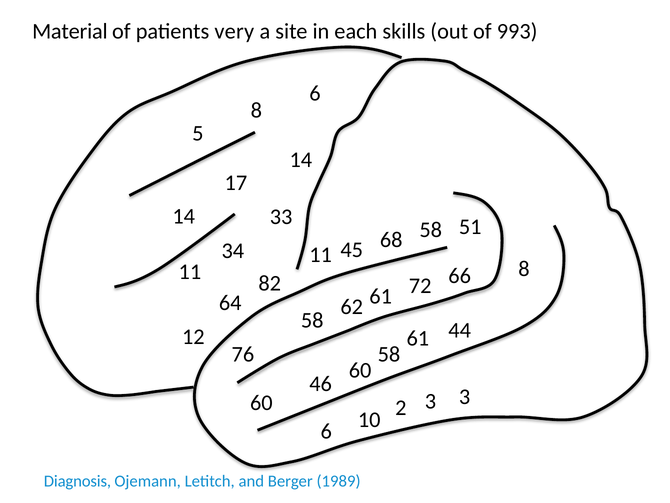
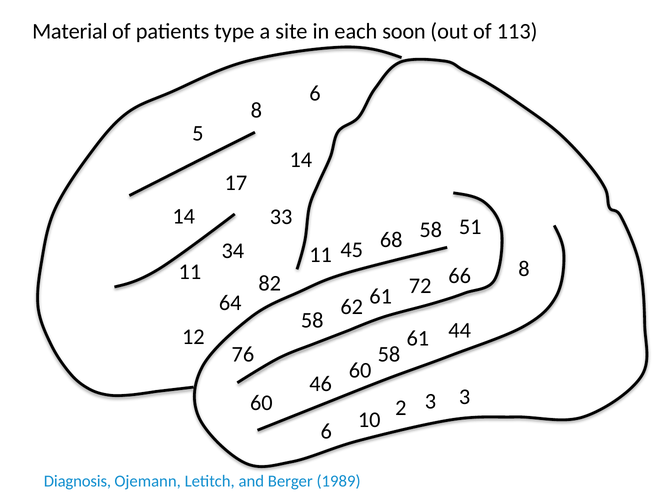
very: very -> type (234, 31)
skills: skills -> soon (404, 31)
993: 993 -> 113 (517, 31)
